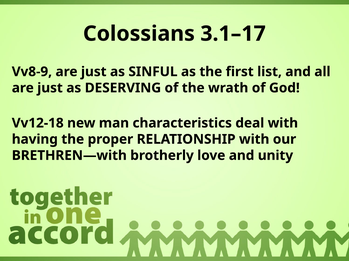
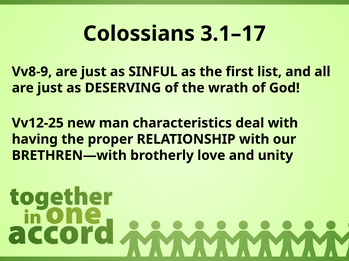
Vv12-18: Vv12-18 -> Vv12-25 (38, 123)
